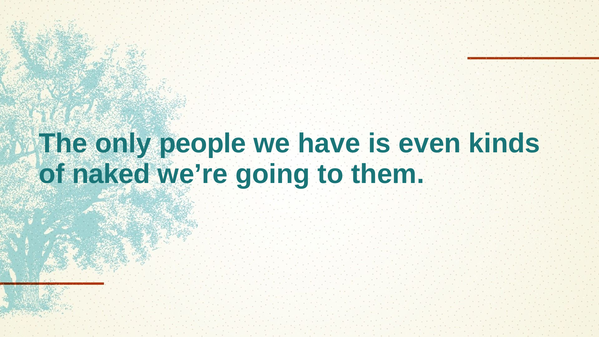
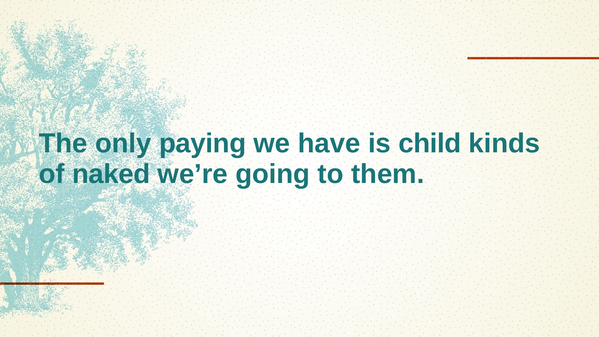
people: people -> paying (203, 143)
even: even -> child (430, 143)
